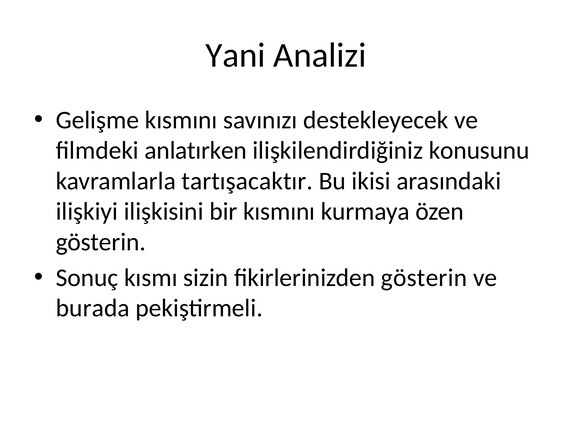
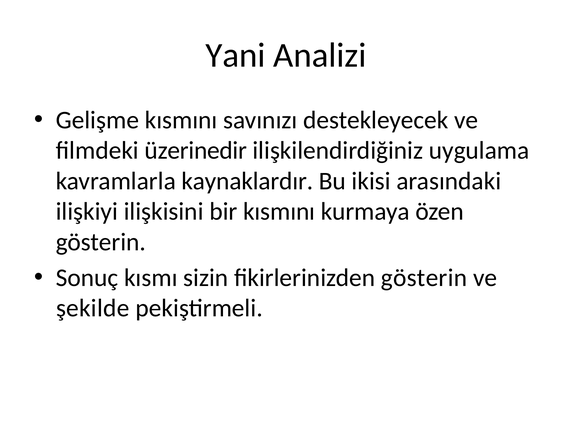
anlatırken: anlatırken -> üzerinedir (196, 151)
konusunu: konusunu -> uygulama (479, 151)
tartışacaktır: tartışacaktır -> kaynaklardır (247, 181)
burada: burada -> şekilde (93, 308)
